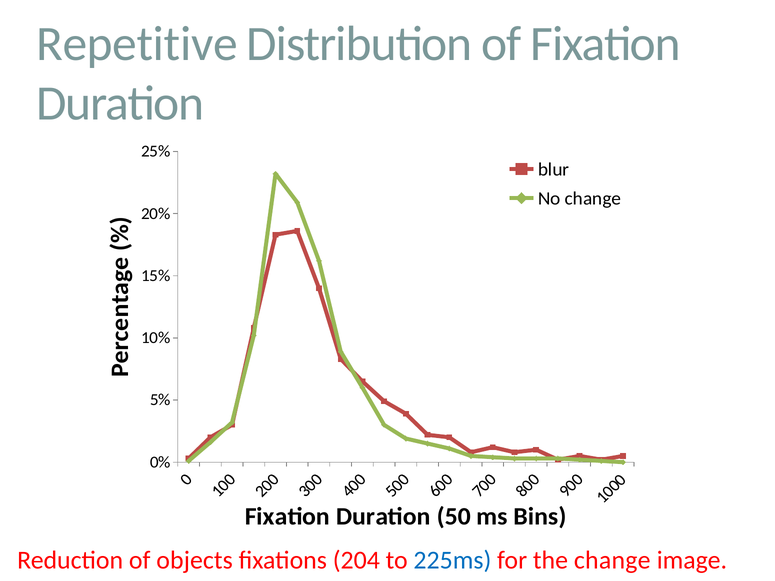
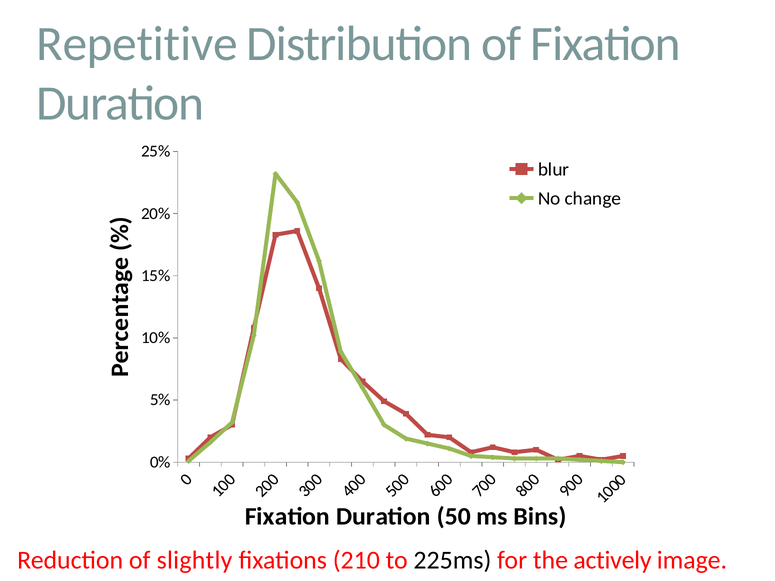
objects: objects -> slightly (195, 560)
204: 204 -> 210 (356, 560)
225ms colour: blue -> black (452, 560)
the change: change -> actively (612, 560)
